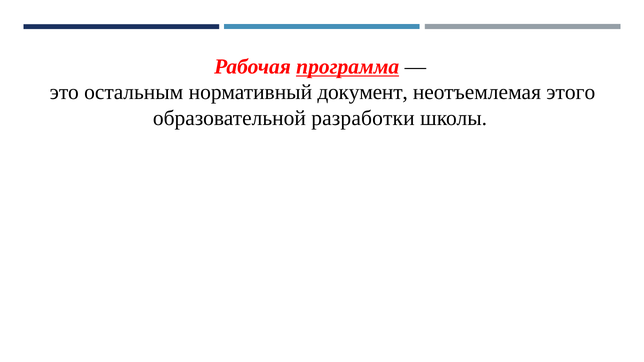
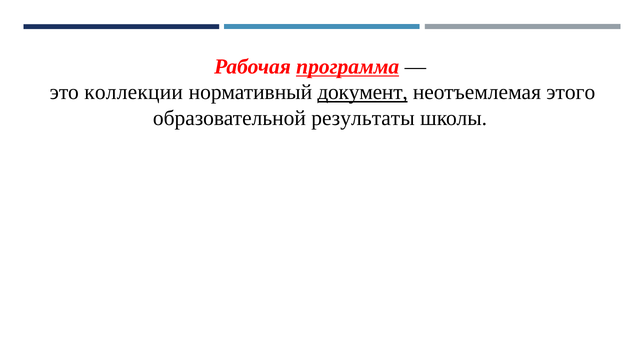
остальным: остальным -> коллекции (134, 92)
документ underline: none -> present (363, 92)
разработки: разработки -> результаты (363, 118)
